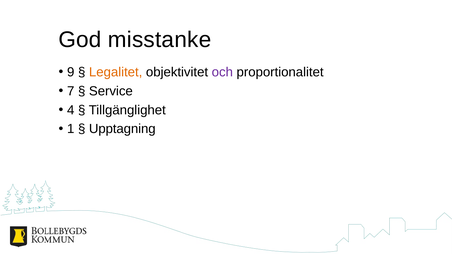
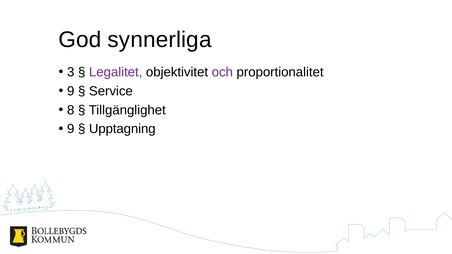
misstanke: misstanke -> synnerliga (160, 40)
9: 9 -> 3 (71, 72)
Legalitet colour: orange -> purple (116, 72)
7: 7 -> 9 (71, 91)
4: 4 -> 8 (71, 110)
1: 1 -> 9 (71, 129)
